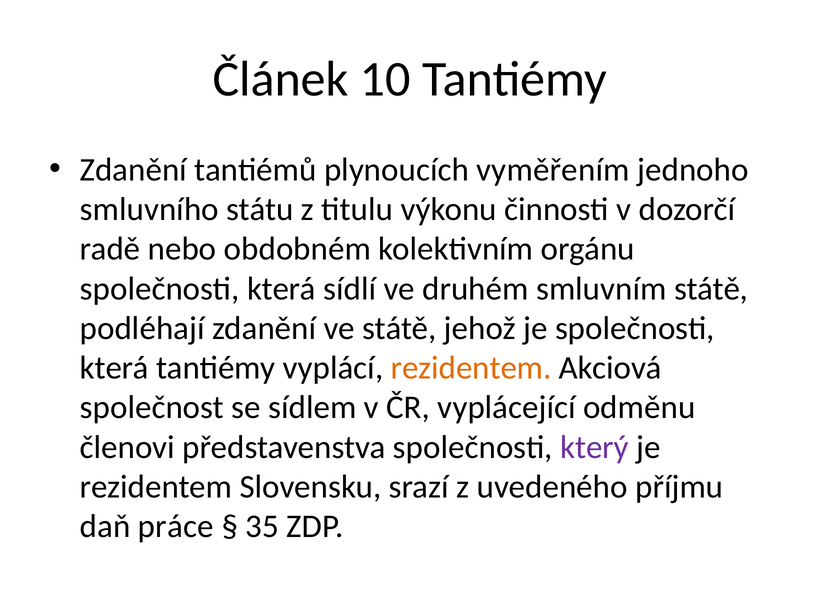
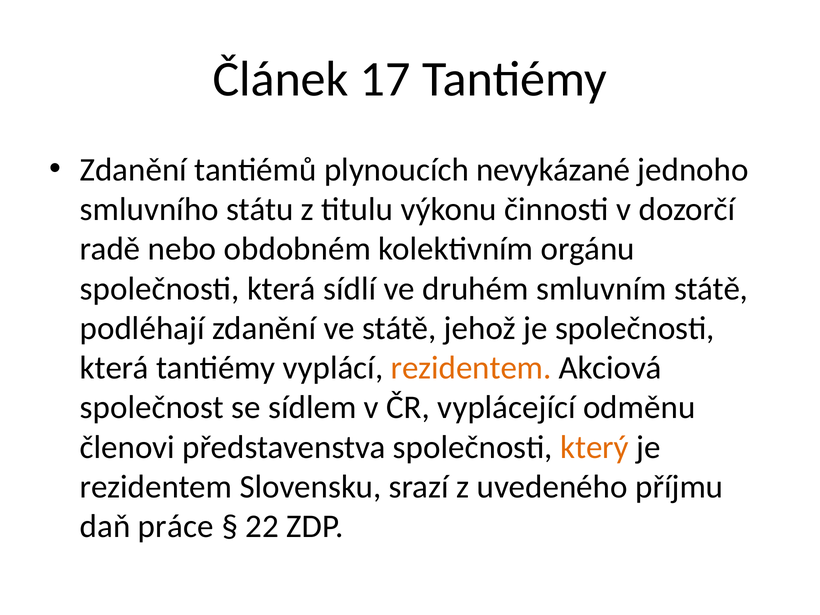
10: 10 -> 17 (385, 79)
vyměřením: vyměřením -> nevykázané (553, 170)
který colour: purple -> orange (594, 447)
35: 35 -> 22 (262, 527)
